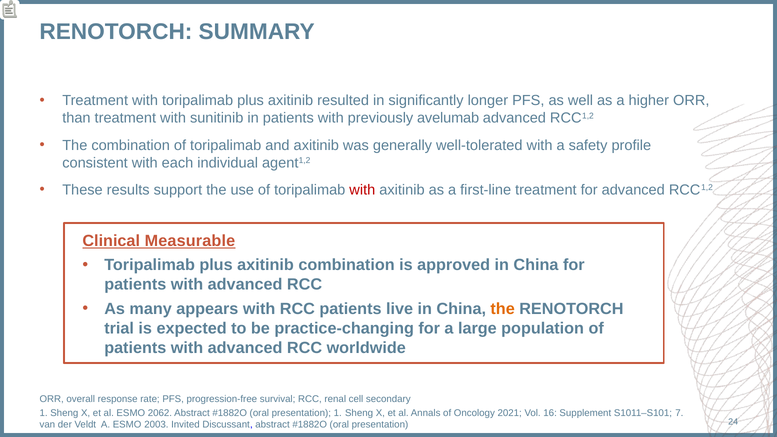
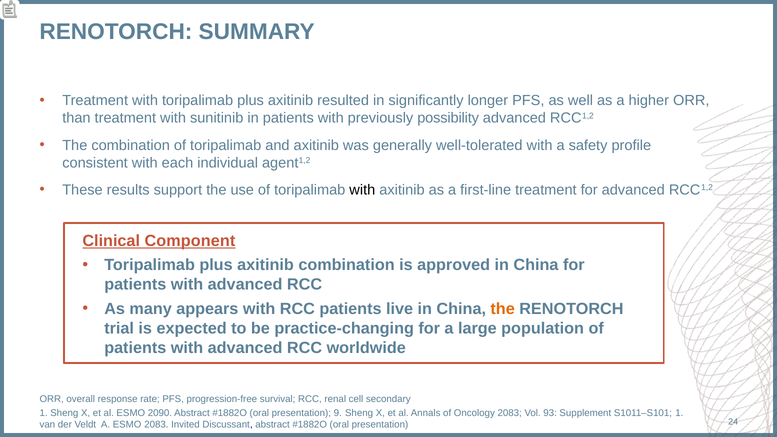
avelumab: avelumab -> possibility (448, 118)
with colour: red -> black (362, 190)
Measurable: Measurable -> Component (190, 241)
2062: 2062 -> 2090 (160, 413)
presentation 1: 1 -> 9 (338, 413)
Oncology 2021: 2021 -> 2083 (510, 413)
16: 16 -> 93 (550, 413)
S1011–S101 7: 7 -> 1 (679, 413)
ESMO 2003: 2003 -> 2083 (156, 425)
